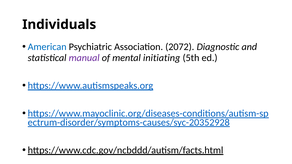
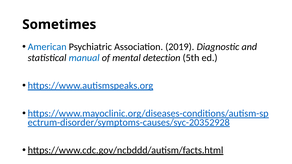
Individuals: Individuals -> Sometimes (59, 25)
2072: 2072 -> 2019 (180, 47)
manual colour: purple -> blue (84, 58)
initiating: initiating -> detection (162, 58)
